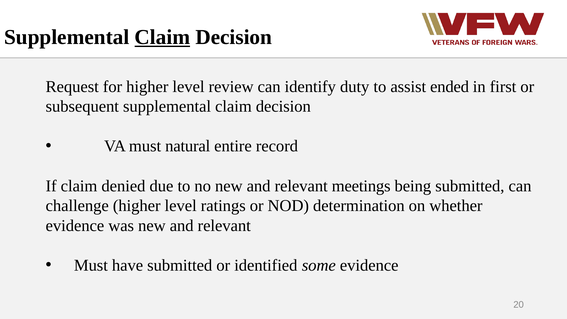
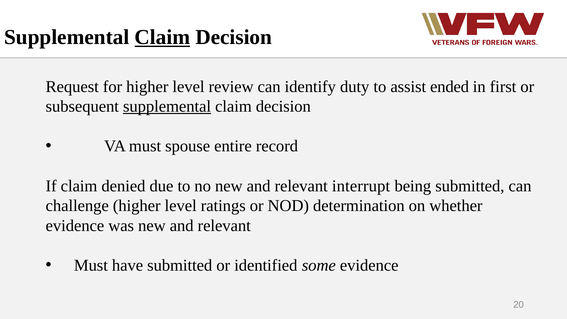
supplemental underline: none -> present (167, 106)
natural: natural -> spouse (188, 146)
meetings: meetings -> interrupt (361, 186)
